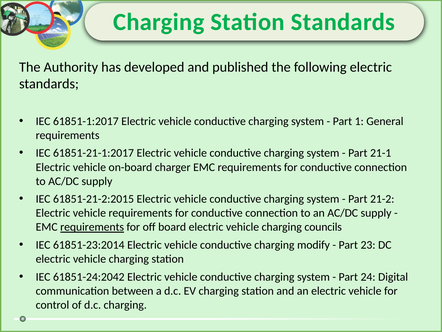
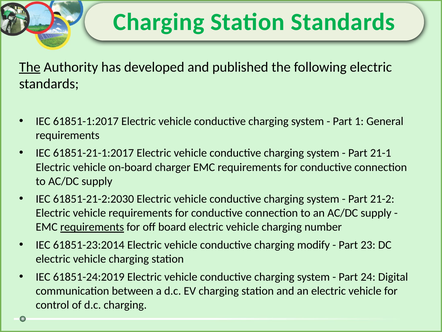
The underline: none -> present (30, 67)
61851-21-2:2015: 61851-21-2:2015 -> 61851-21-2:2030 (94, 199)
councils: councils -> number (323, 227)
61851-24:2042: 61851-24:2042 -> 61851-24:2019 (89, 277)
